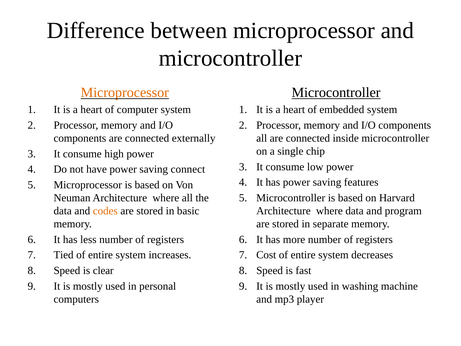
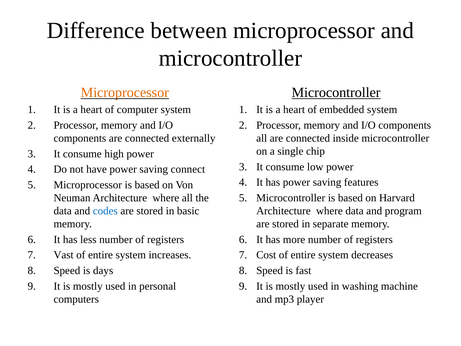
codes colour: orange -> blue (105, 211)
Tied: Tied -> Vast (64, 255)
clear: clear -> days (103, 270)
